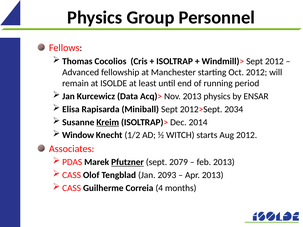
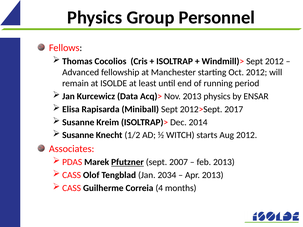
2034: 2034 -> 2017 (234, 109)
Kreim underline: present -> none (108, 122)
Window: Window -> Susanne (78, 135)
2079: 2079 -> 2007 (179, 162)
2093: 2093 -> 2034 (167, 175)
